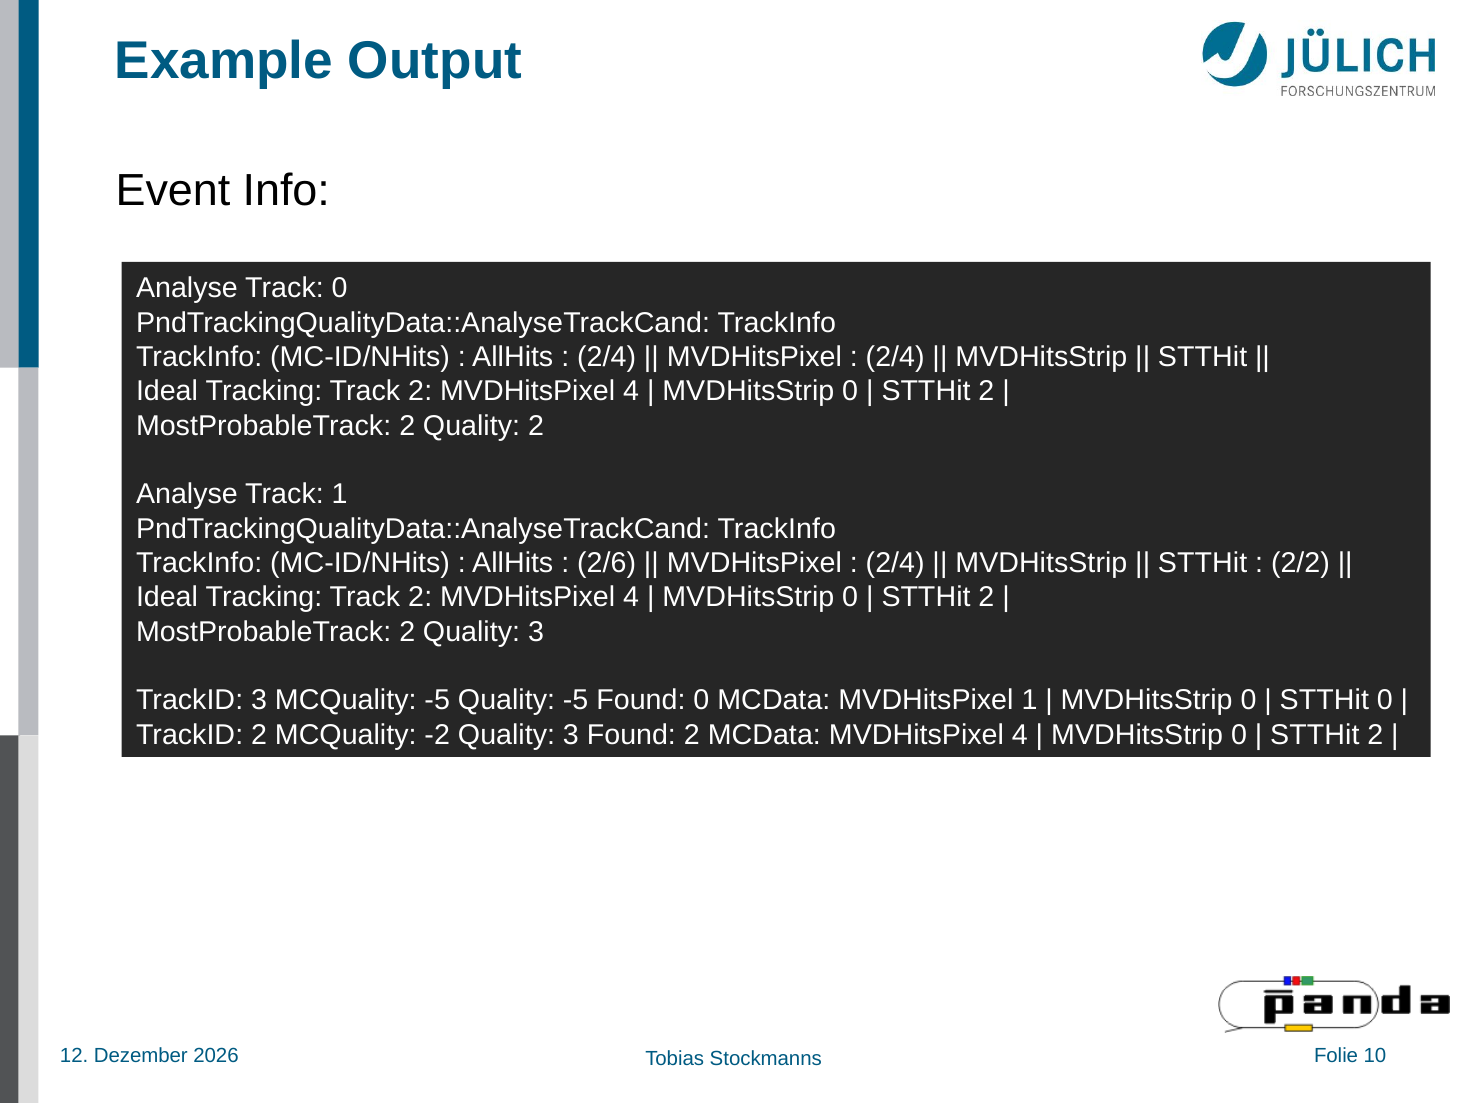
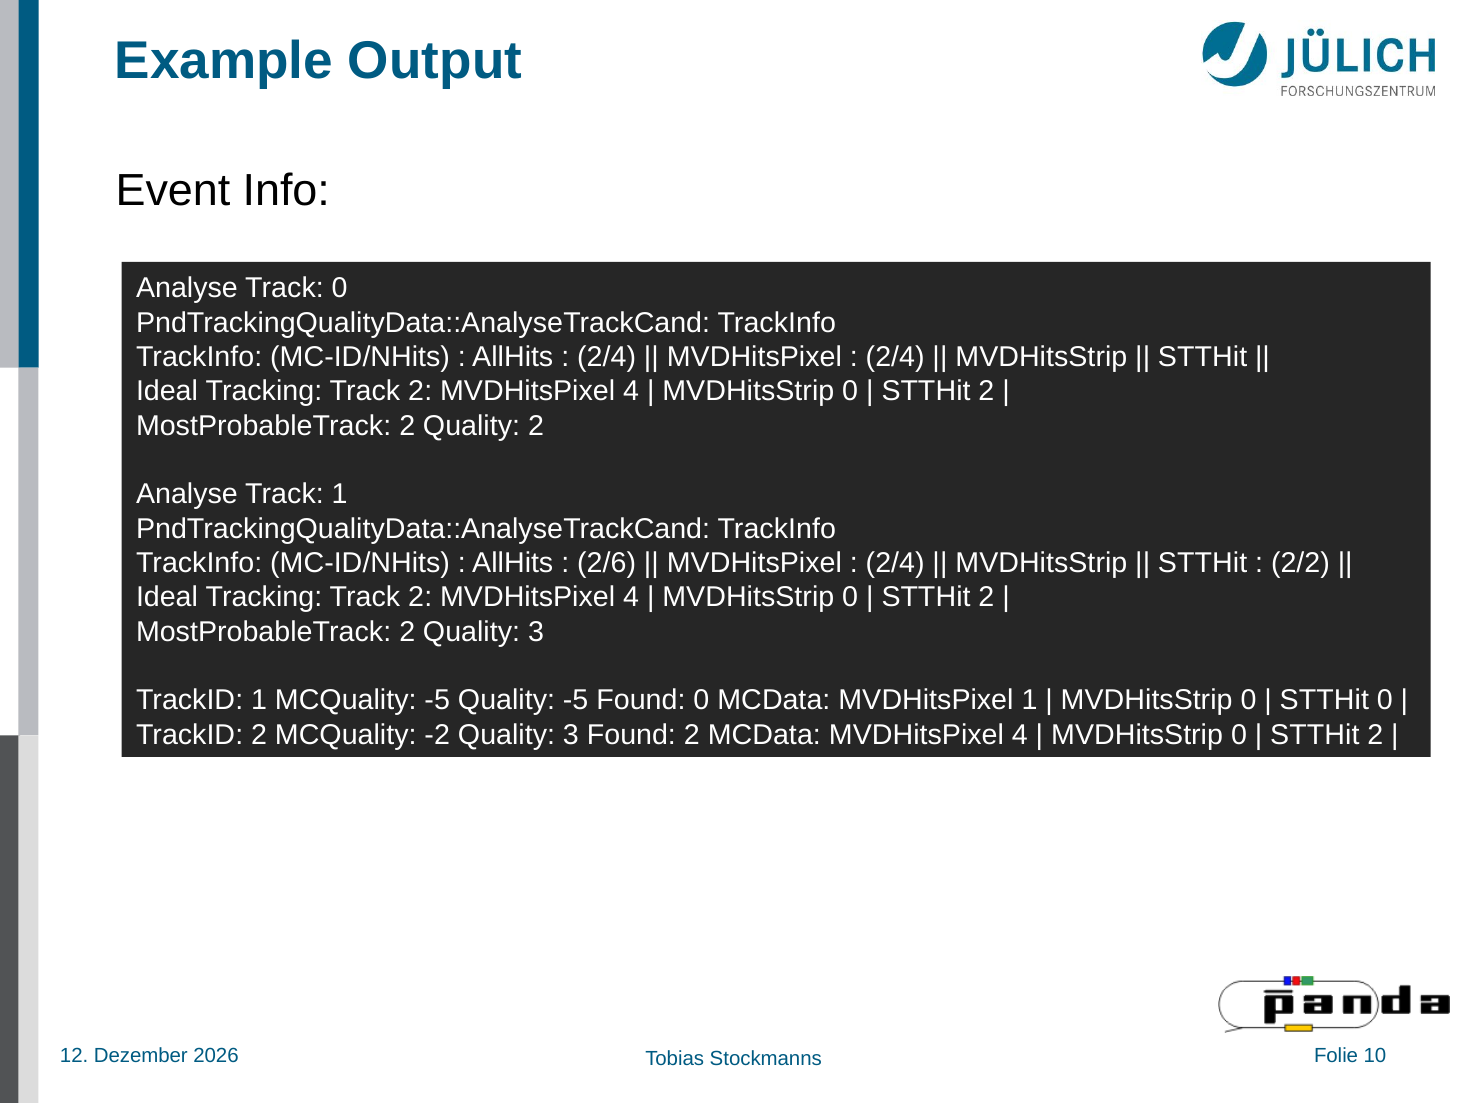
TrackID 3: 3 -> 1 (259, 700)
